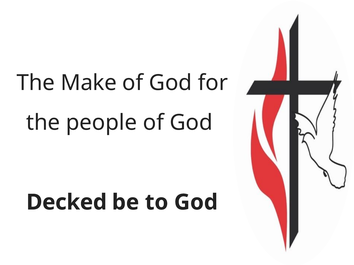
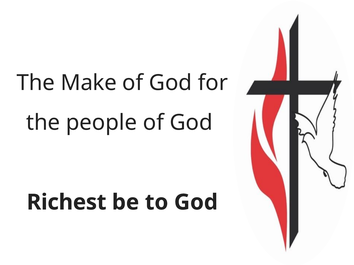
Decked: Decked -> Richest (67, 203)
